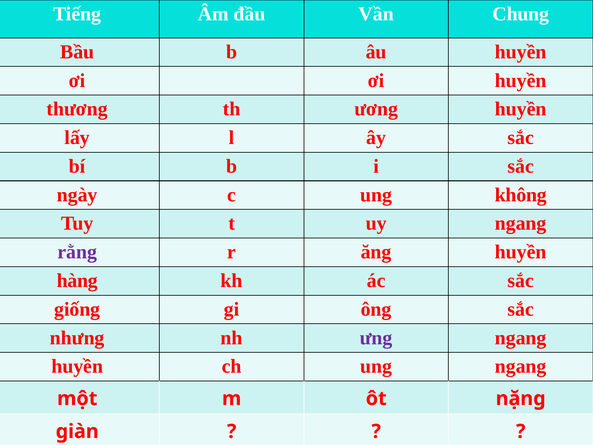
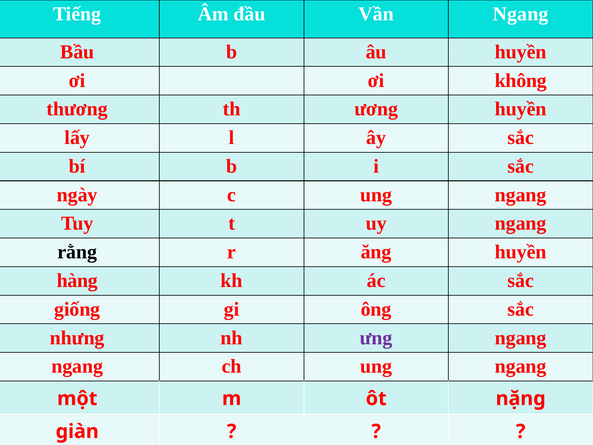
Vần Chung: Chung -> Ngang (521, 14)
ơi huyền: huyền -> không (521, 80)
c ung không: không -> ngang (521, 195)
rằng colour: purple -> black (77, 252)
huyền: huyền -> ngang (77, 366)
